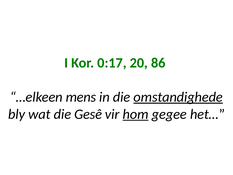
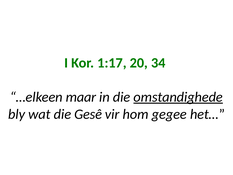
0:17: 0:17 -> 1:17 (112, 63)
86: 86 -> 34 (158, 63)
mens: mens -> maar (81, 97)
hom underline: present -> none (136, 114)
